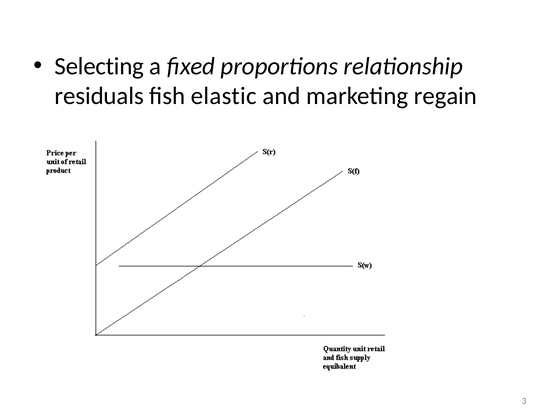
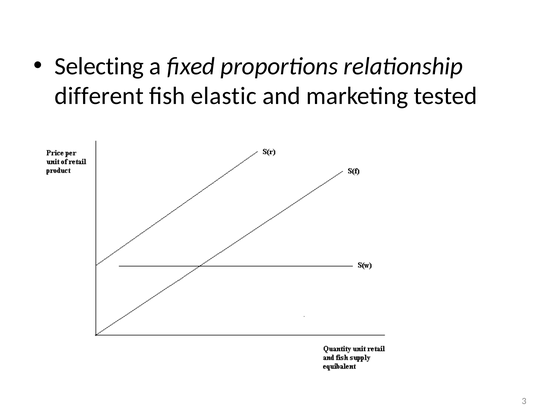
residuals: residuals -> different (99, 96)
regain: regain -> tested (445, 96)
